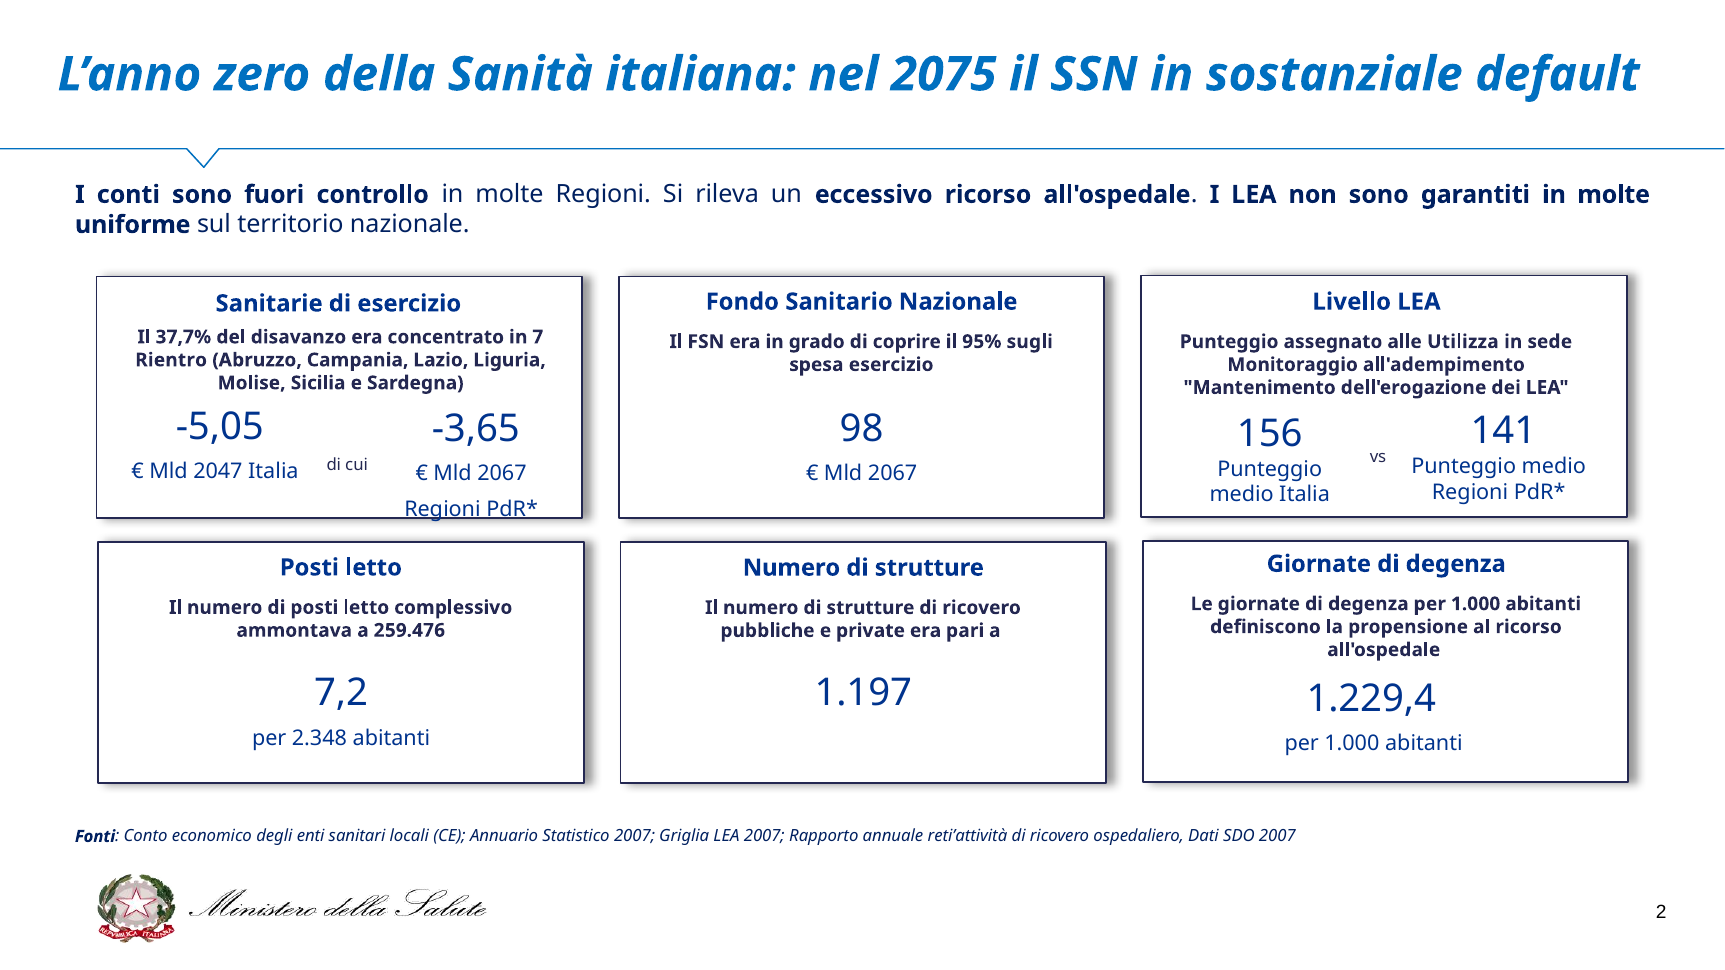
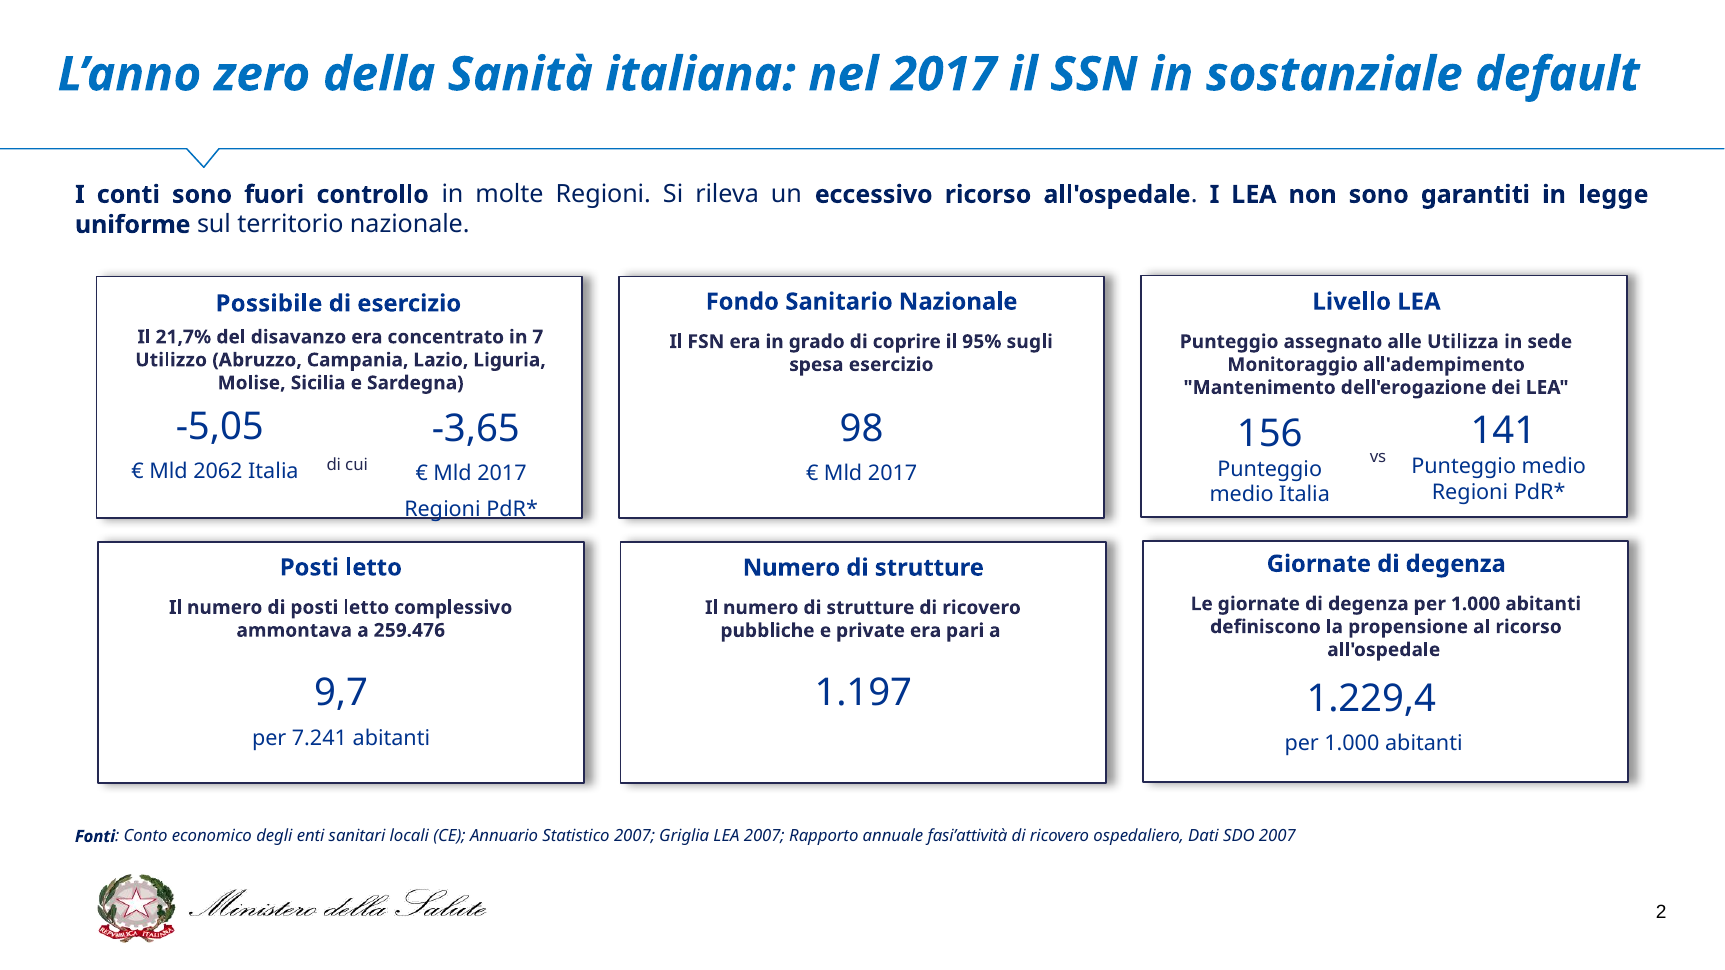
nel 2075: 2075 -> 2017 (944, 75)
garantiti in molte: molte -> legge (1613, 195)
Sanitarie: Sanitarie -> Possibile (269, 304)
37,7%: 37,7% -> 21,7% (183, 337)
Rientro: Rientro -> Utilizzo (171, 360)
2047: 2047 -> 2062 (218, 472)
2067: 2067 -> 2017 (502, 474)
2067: 2067 -> 2017 (893, 474)
7,2: 7,2 -> 9,7 (341, 694)
2.348: 2.348 -> 7.241 (319, 738)
reti’attività: reti’attività -> fasi’attività (968, 837)
